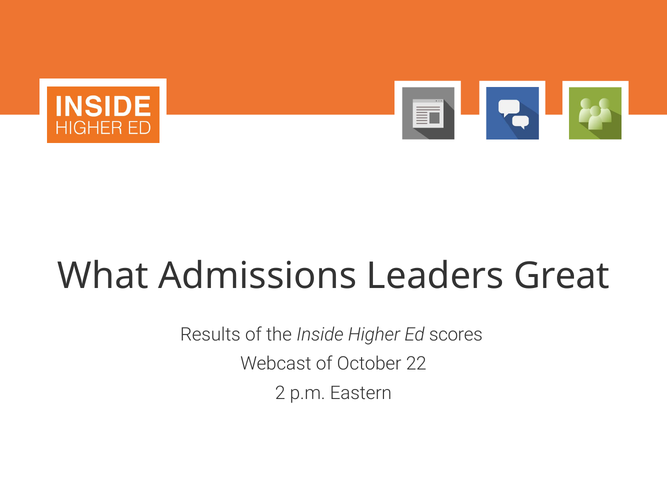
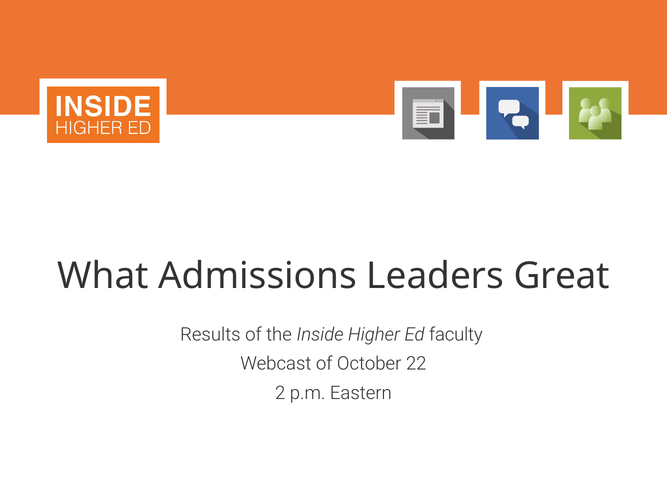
scores: scores -> faculty (456, 335)
